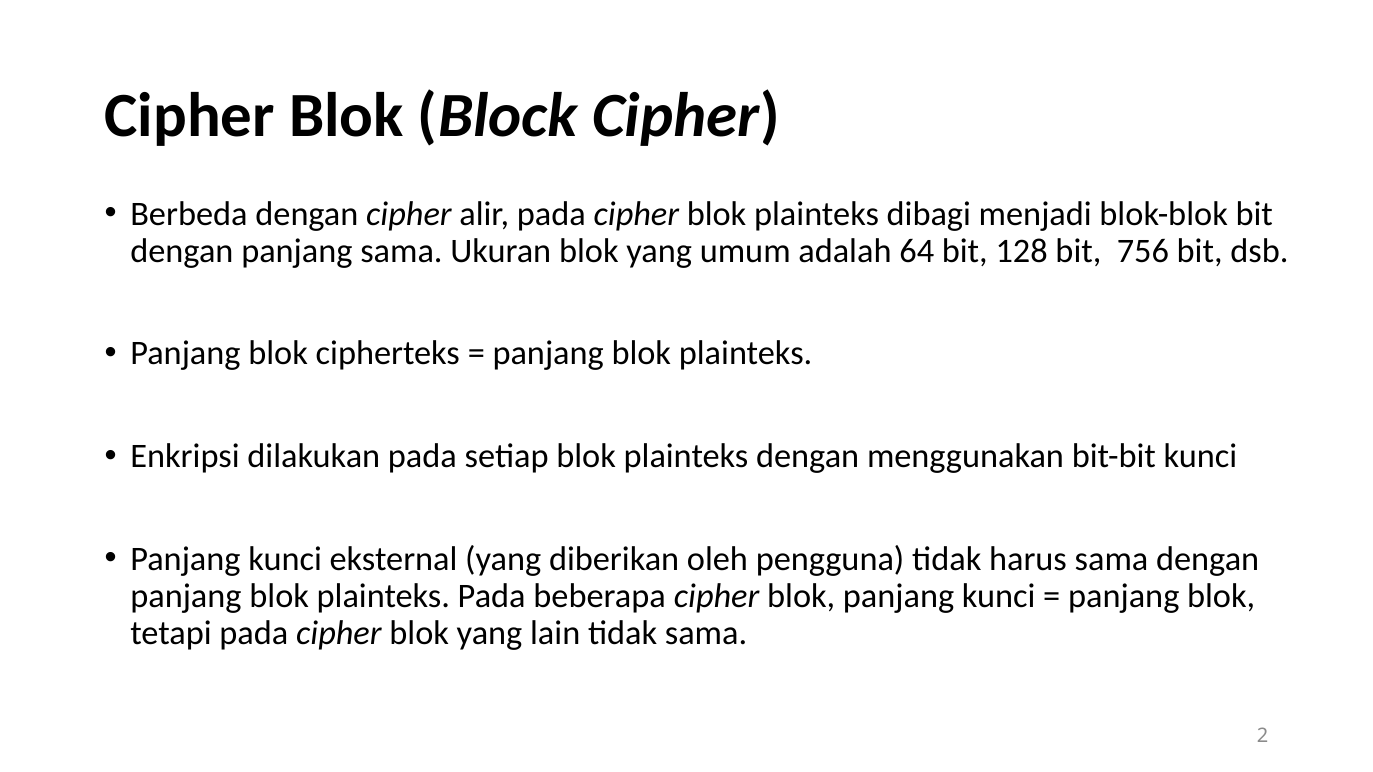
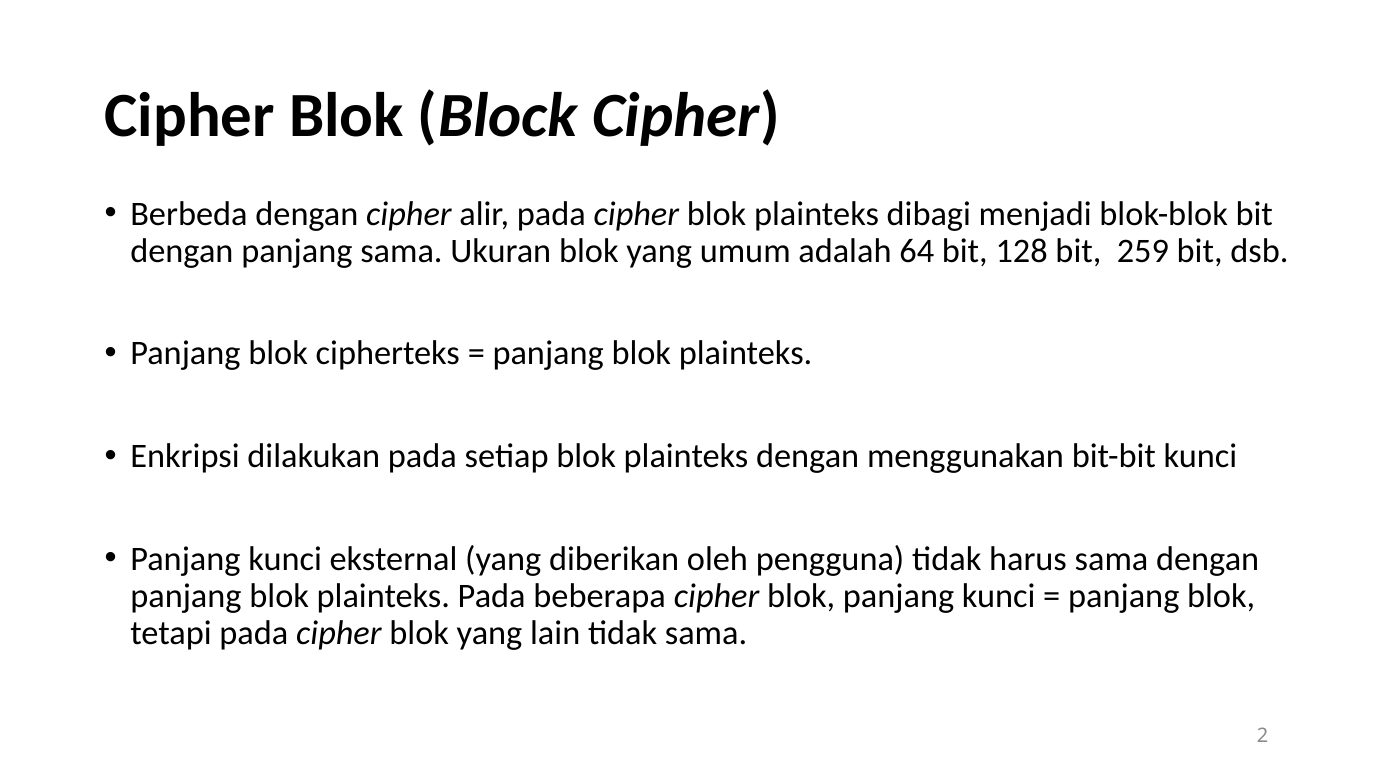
756: 756 -> 259 (1143, 251)
